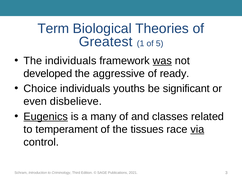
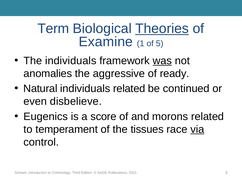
Theories underline: none -> present (162, 29)
Greatest: Greatest -> Examine (106, 42)
developed: developed -> anomalies (48, 74)
Choice: Choice -> Natural (40, 89)
individuals youths: youths -> related (129, 89)
significant: significant -> continued (186, 89)
Eugenics underline: present -> none (46, 117)
many: many -> score (103, 117)
classes: classes -> morons (170, 117)
